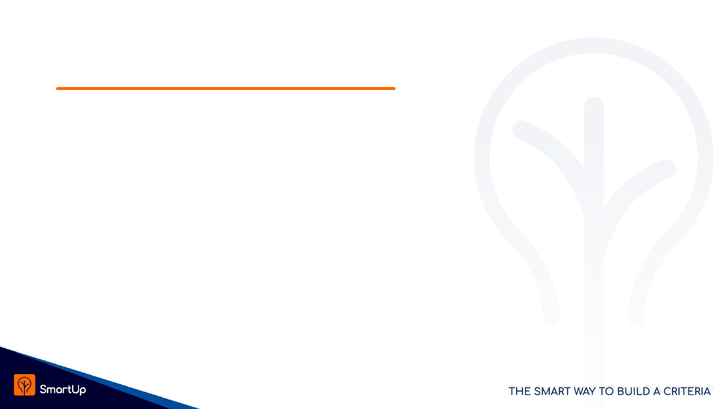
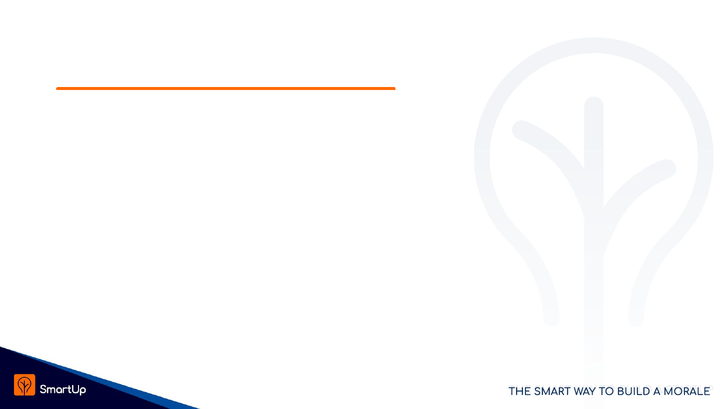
CRITERIA: CRITERIA -> MORALE (687, 392)
